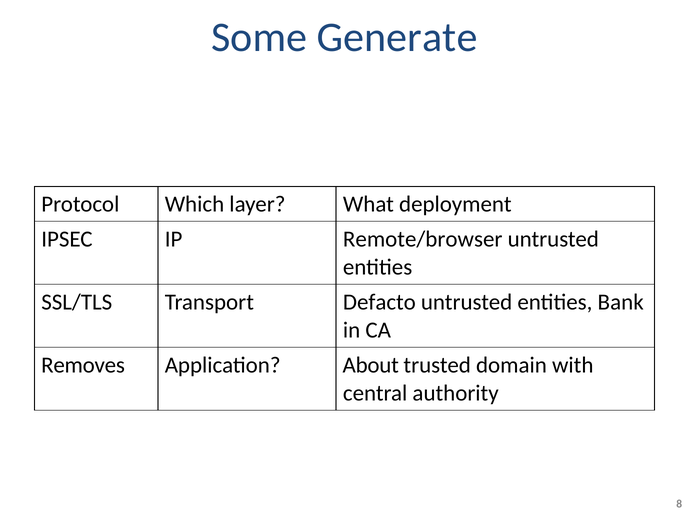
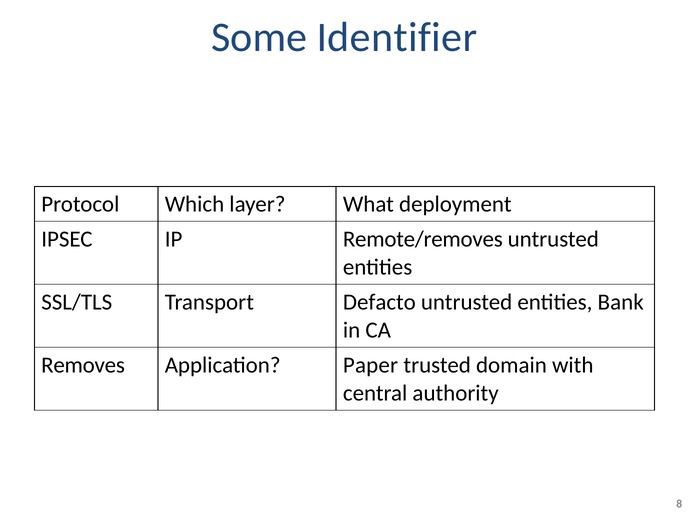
Generate: Generate -> Identifier (397, 37)
Remote/browser: Remote/browser -> Remote/removes (423, 239)
About: About -> Paper (371, 365)
